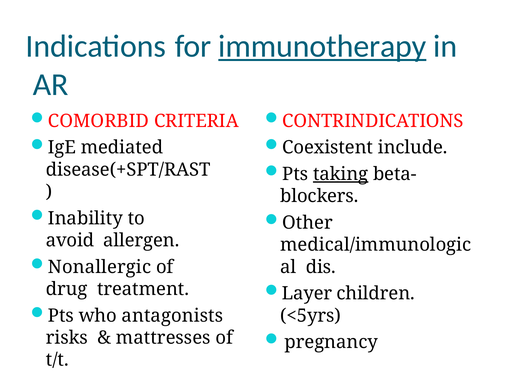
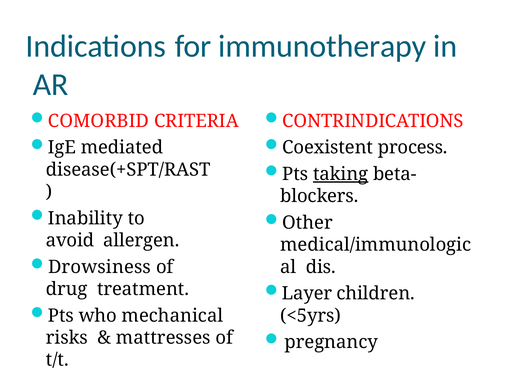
immunotherapy underline: present -> none (322, 46)
include: include -> process (413, 148)
Nonallergic: Nonallergic -> Drowsiness (100, 267)
antagonists: antagonists -> mechanical (172, 316)
